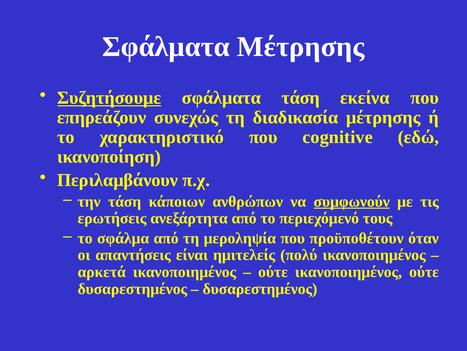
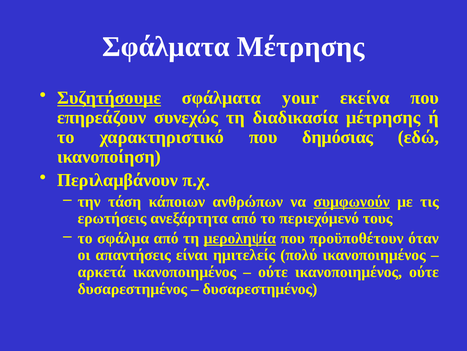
σφάλματα τάση: τάση -> your (301, 98)
cognitive: cognitive -> δημόσιας (338, 137)
μεροληψία underline: none -> present (240, 238)
